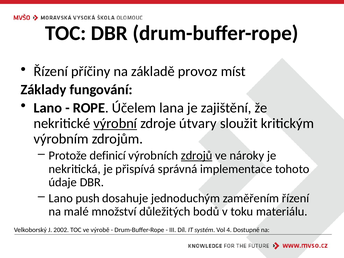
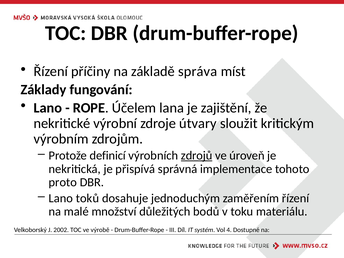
provoz: provoz -> správa (198, 72)
výrobní underline: present -> none (115, 123)
nároky: nároky -> úroveň (247, 156)
údaje: údaje -> proto (63, 182)
push: push -> toků (87, 198)
